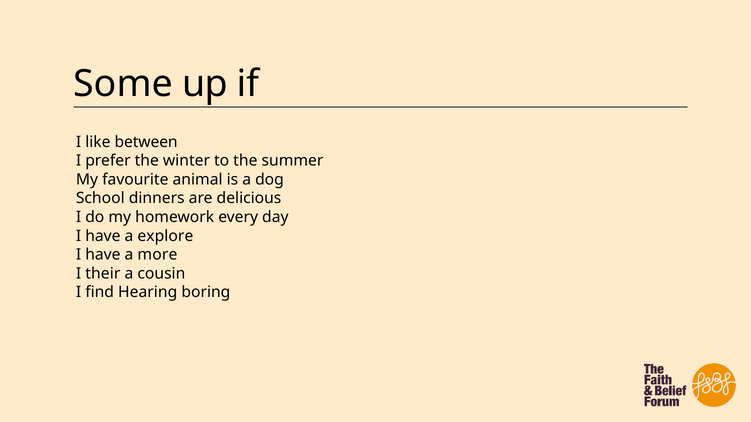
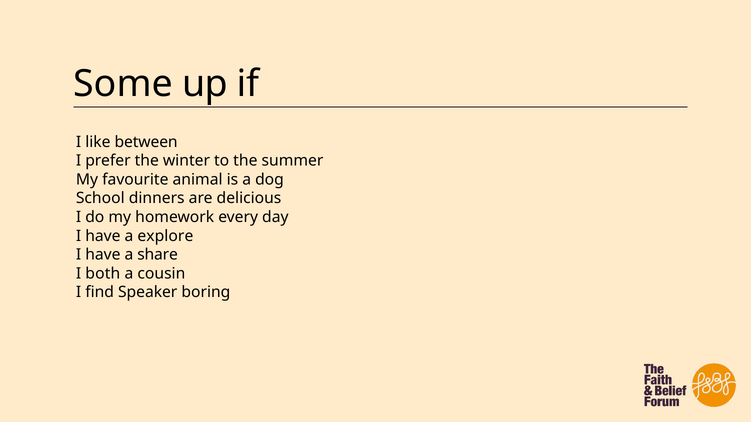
more: more -> share (158, 255)
their: their -> both (103, 274)
Hearing: Hearing -> Speaker (148, 292)
